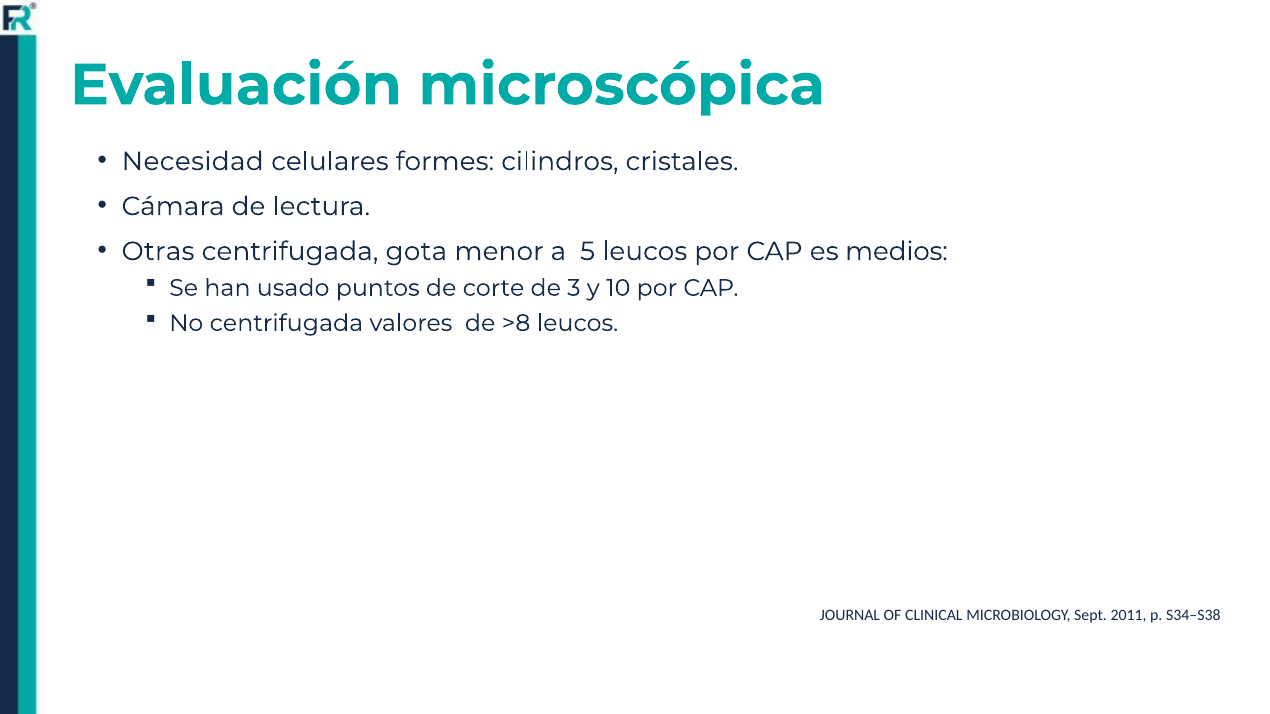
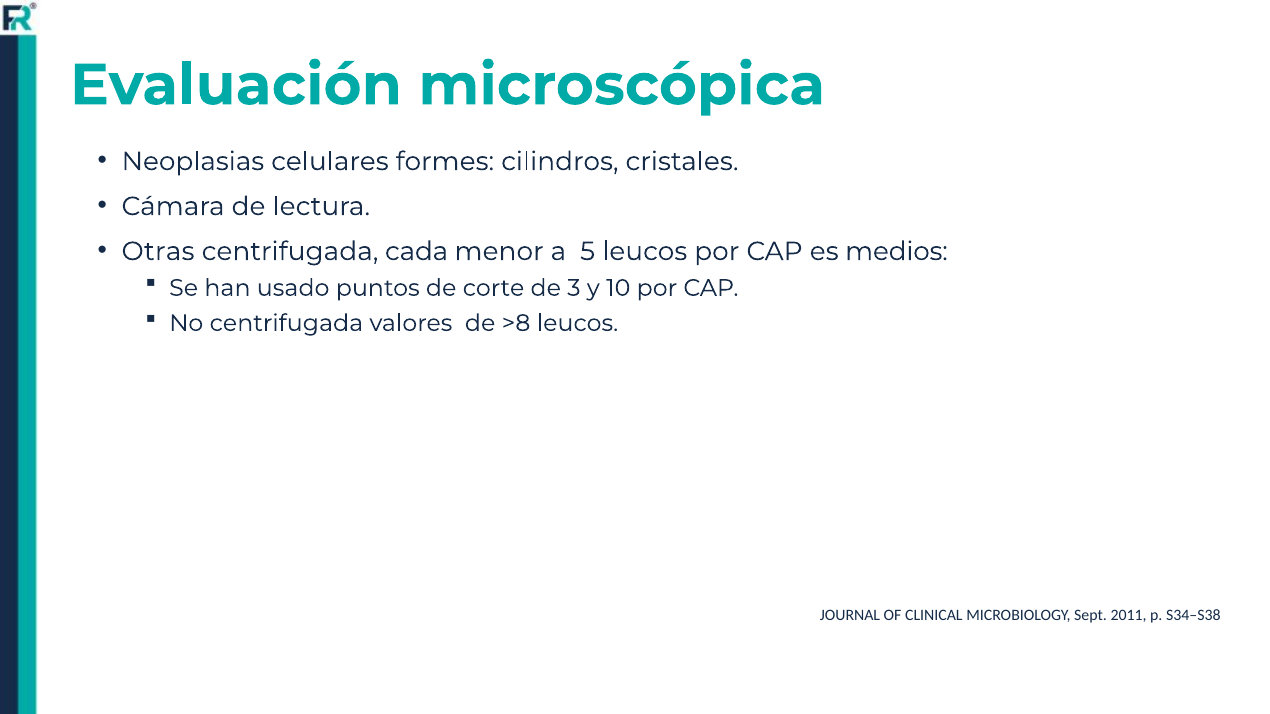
Necesidad: Necesidad -> Neoplasias (193, 162)
gota: gota -> cada (417, 252)
